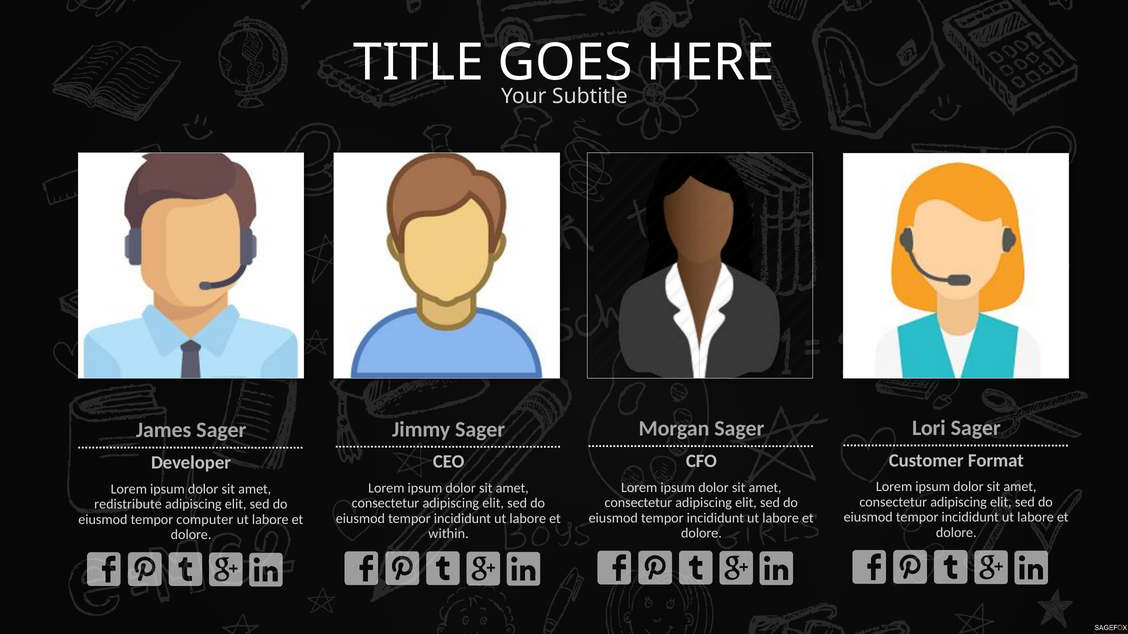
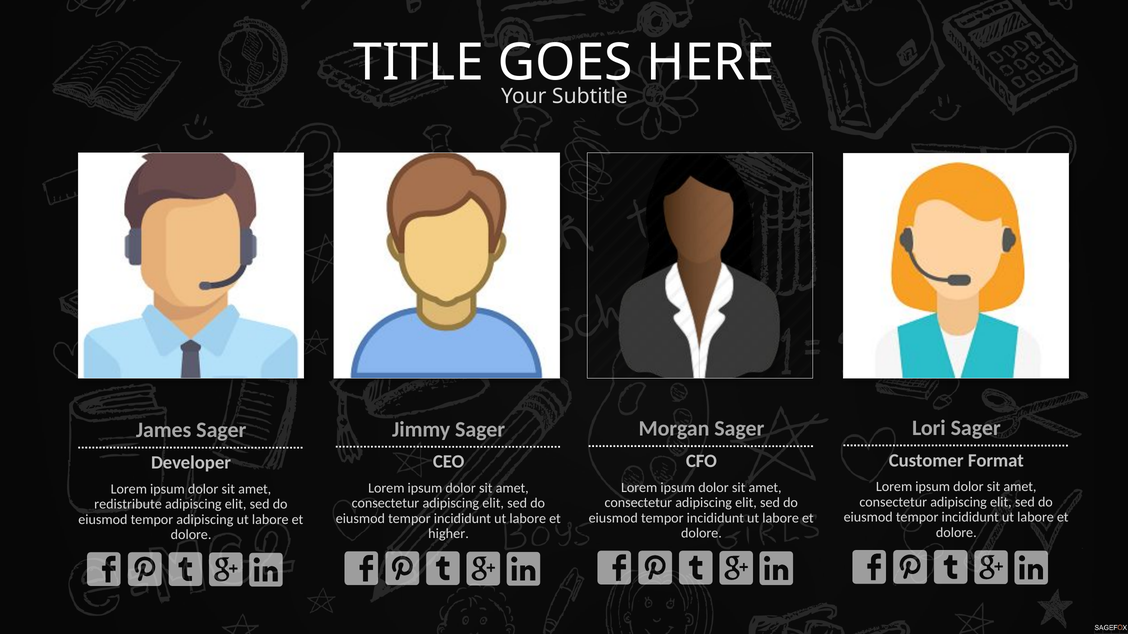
tempor computer: computer -> adipiscing (205, 520)
within: within -> higher (449, 534)
